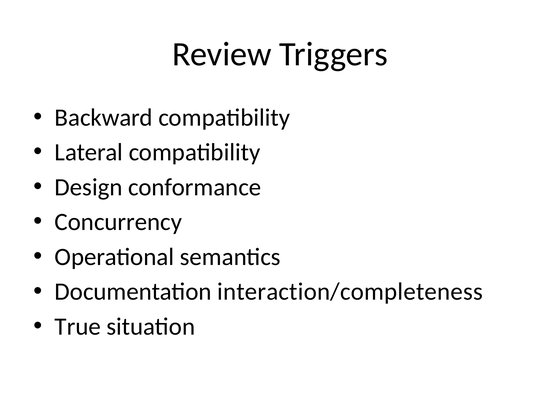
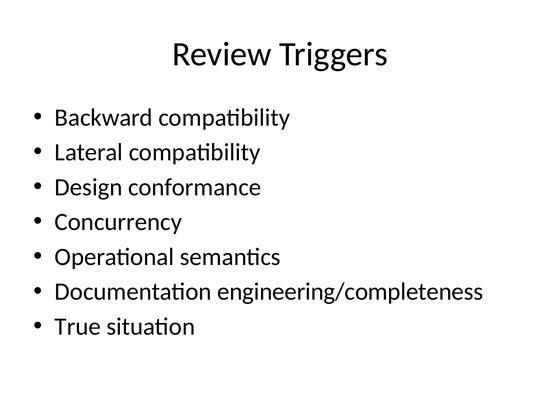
interaction/completeness: interaction/completeness -> engineering/completeness (350, 292)
